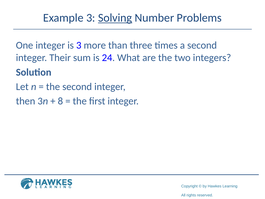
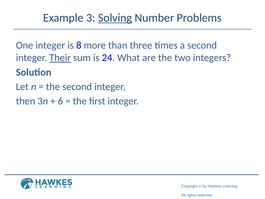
is 3: 3 -> 8 (79, 45)
Their underline: none -> present (60, 58)
8: 8 -> 6 (60, 101)
